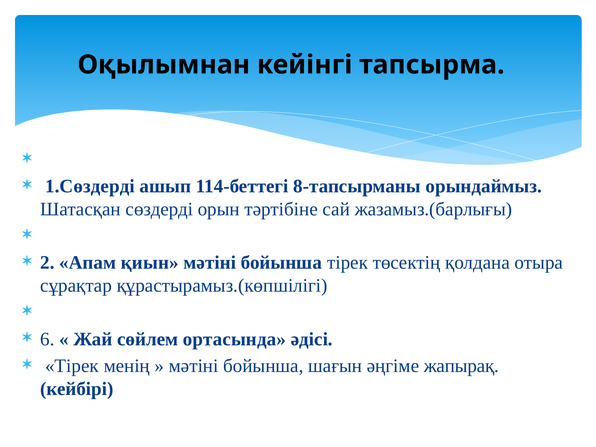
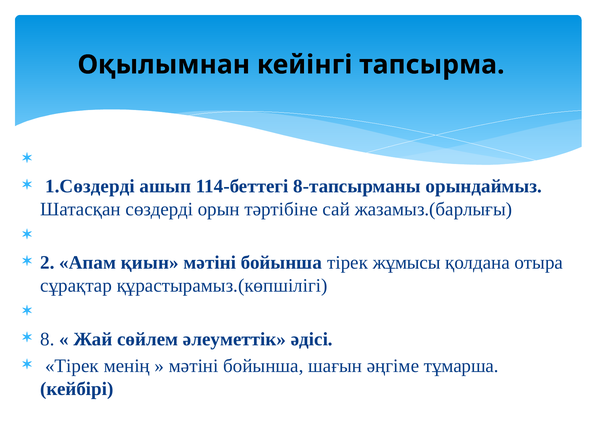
төсектің: төсектің -> жұмысы (407, 263)
6: 6 -> 8 (47, 339)
ортасында: ортасында -> әлеуметтік (235, 339)
жапырақ: жапырақ -> тұмарша (461, 366)
